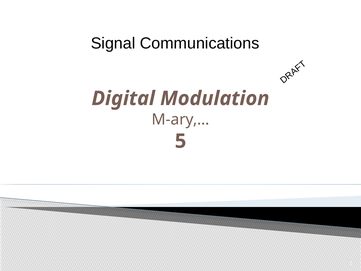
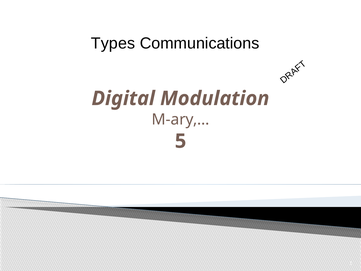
Signal: Signal -> Types (113, 43)
